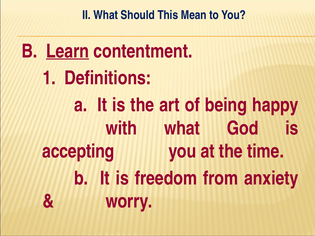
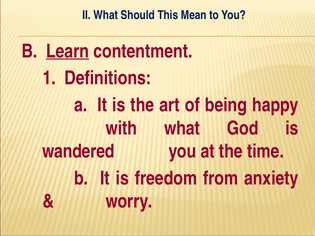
accepting: accepting -> wandered (78, 151)
